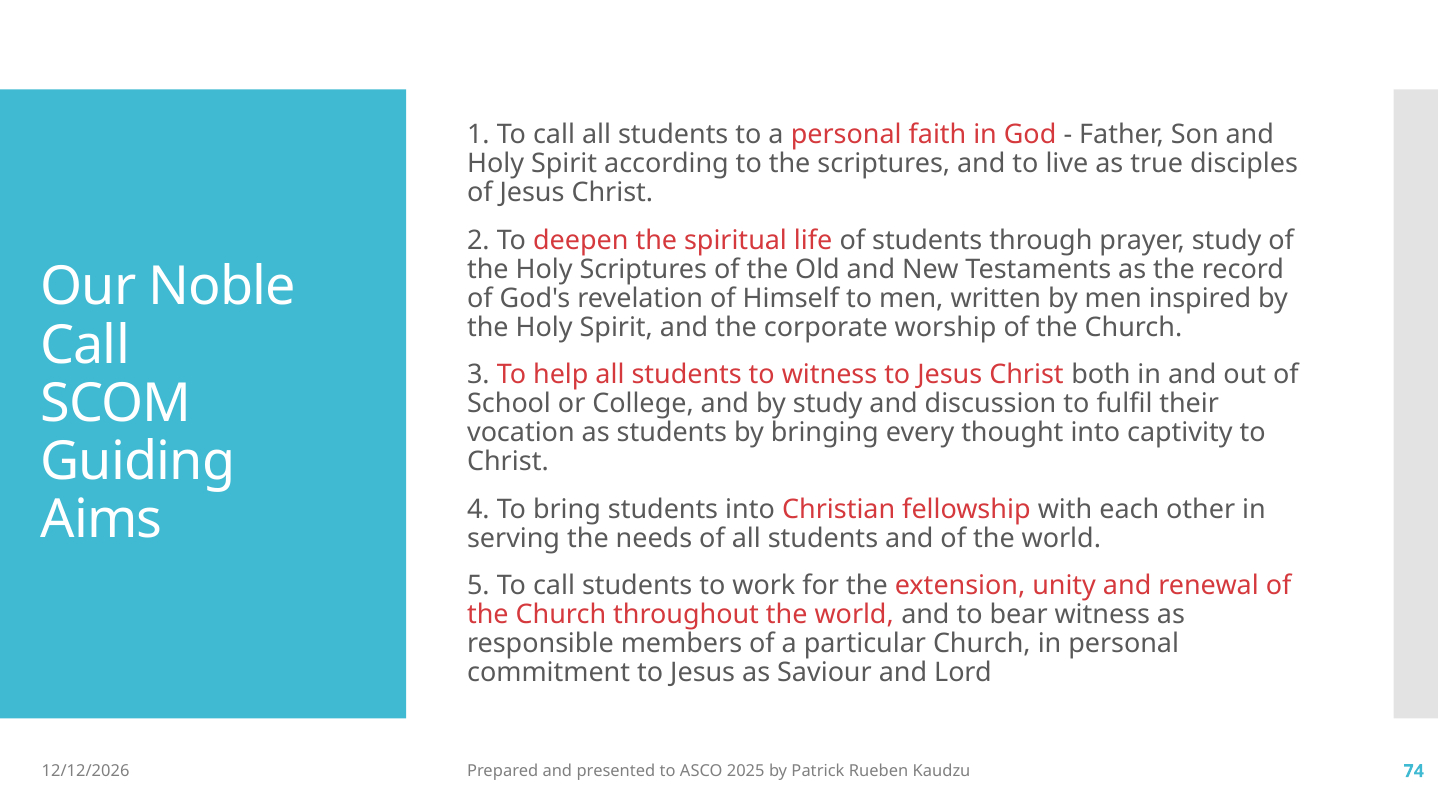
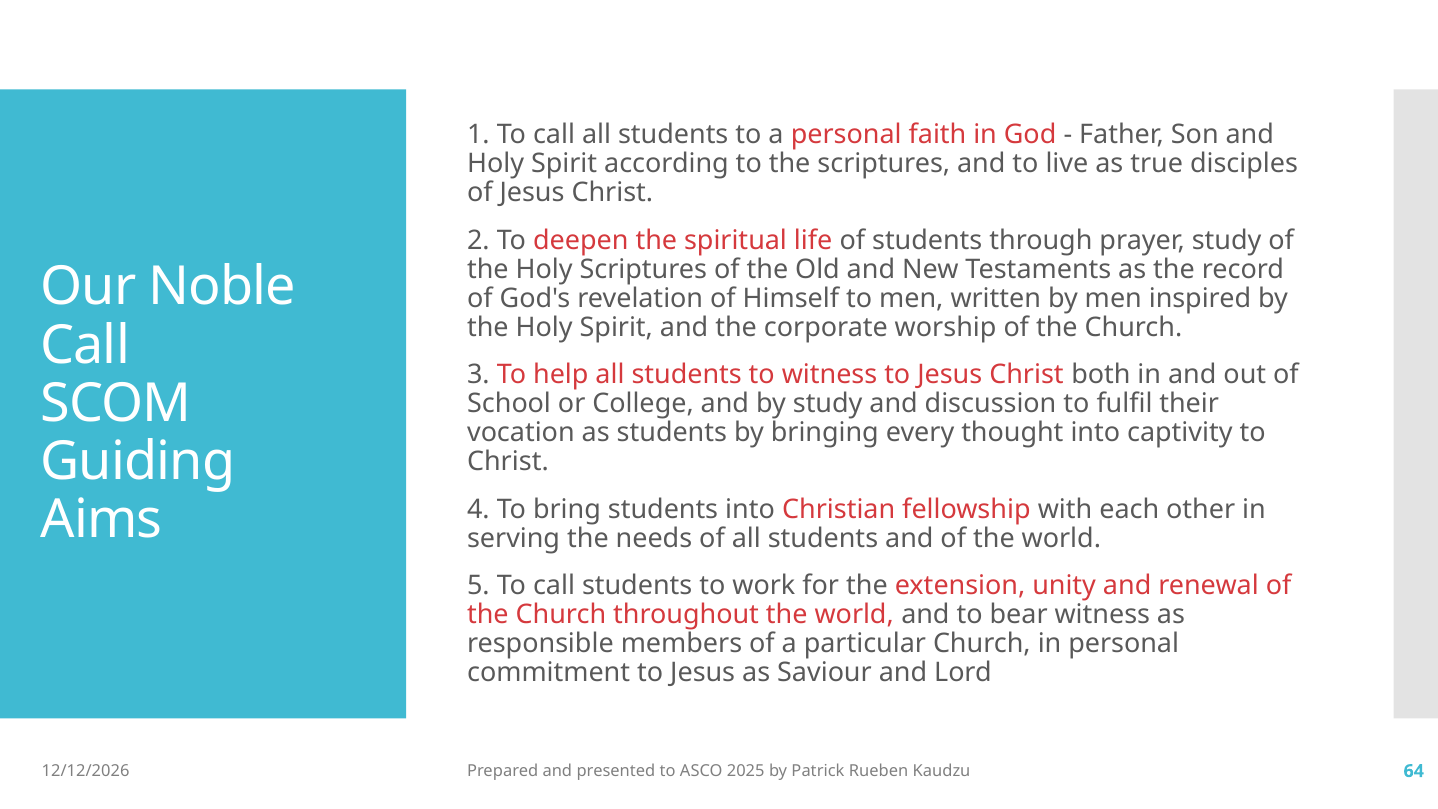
74: 74 -> 64 (1414, 771)
